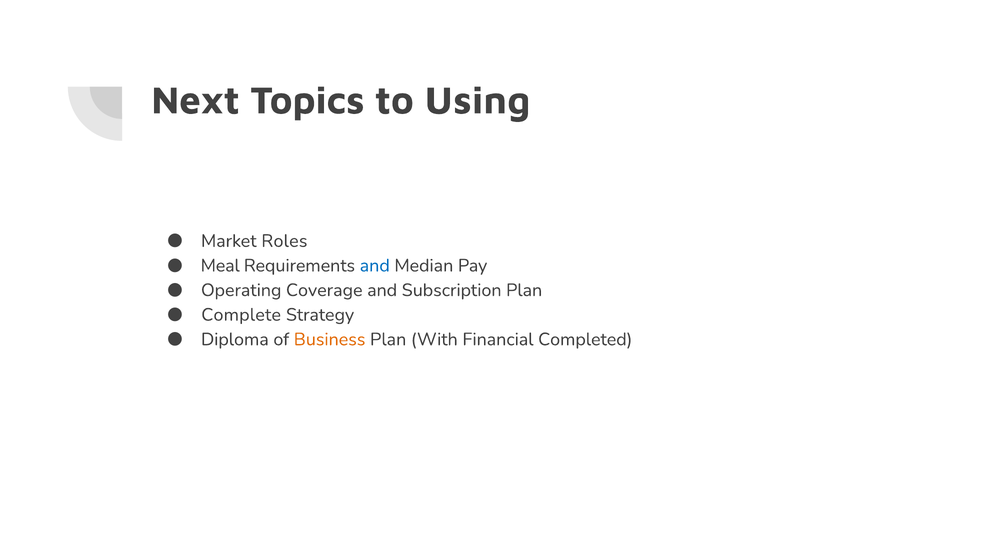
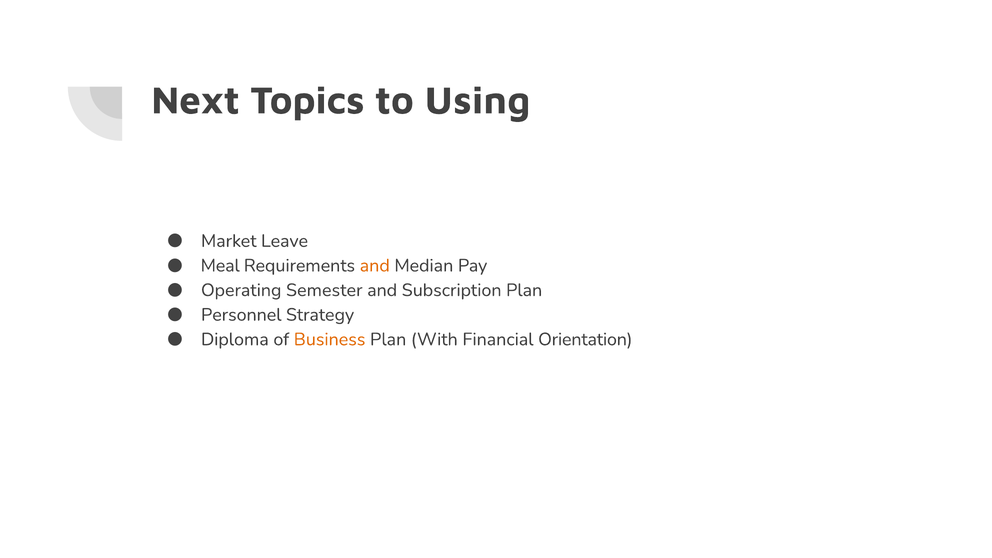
Roles: Roles -> Leave (285, 241)
and colour: blue -> orange (375, 266)
Coverage: Coverage -> Semester (324, 290)
Complete: Complete -> Personnel (241, 315)
Completed: Completed -> Orientation (585, 339)
